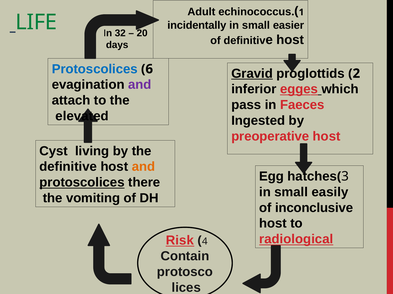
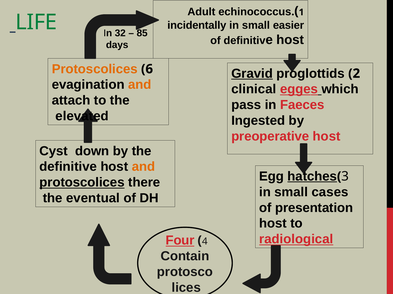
20: 20 -> 85 (142, 33)
Protoscolices colour: blue -> orange (95, 69)
and colour: purple -> orange (140, 85)
inferior: inferior -> clinical (254, 89)
living: living -> down (92, 151)
hatches underline: none -> present (312, 177)
easily: easily -> cases (330, 193)
vomiting: vomiting -> eventual (93, 198)
inconclusive: inconclusive -> presentation (314, 208)
Risk: Risk -> Four (180, 241)
